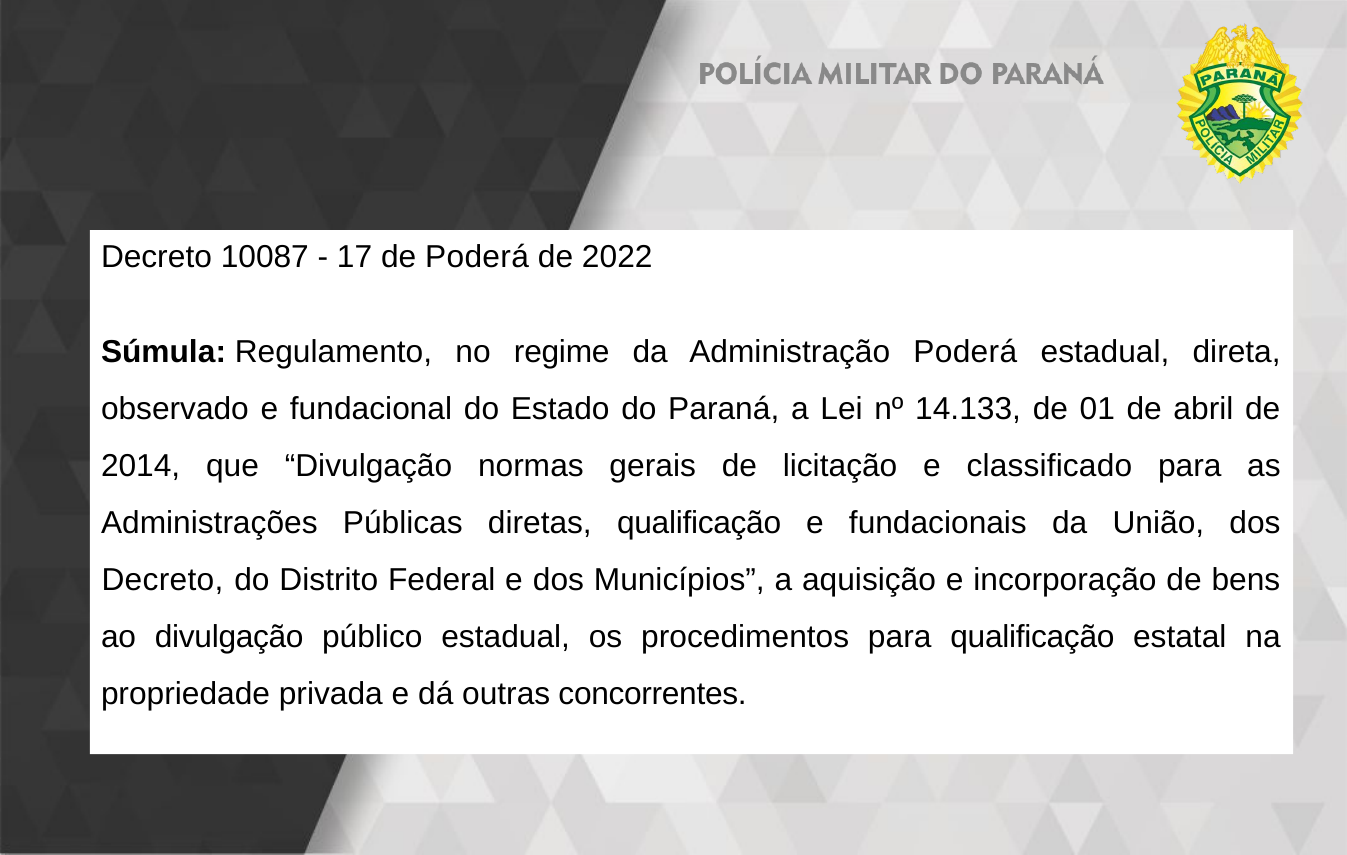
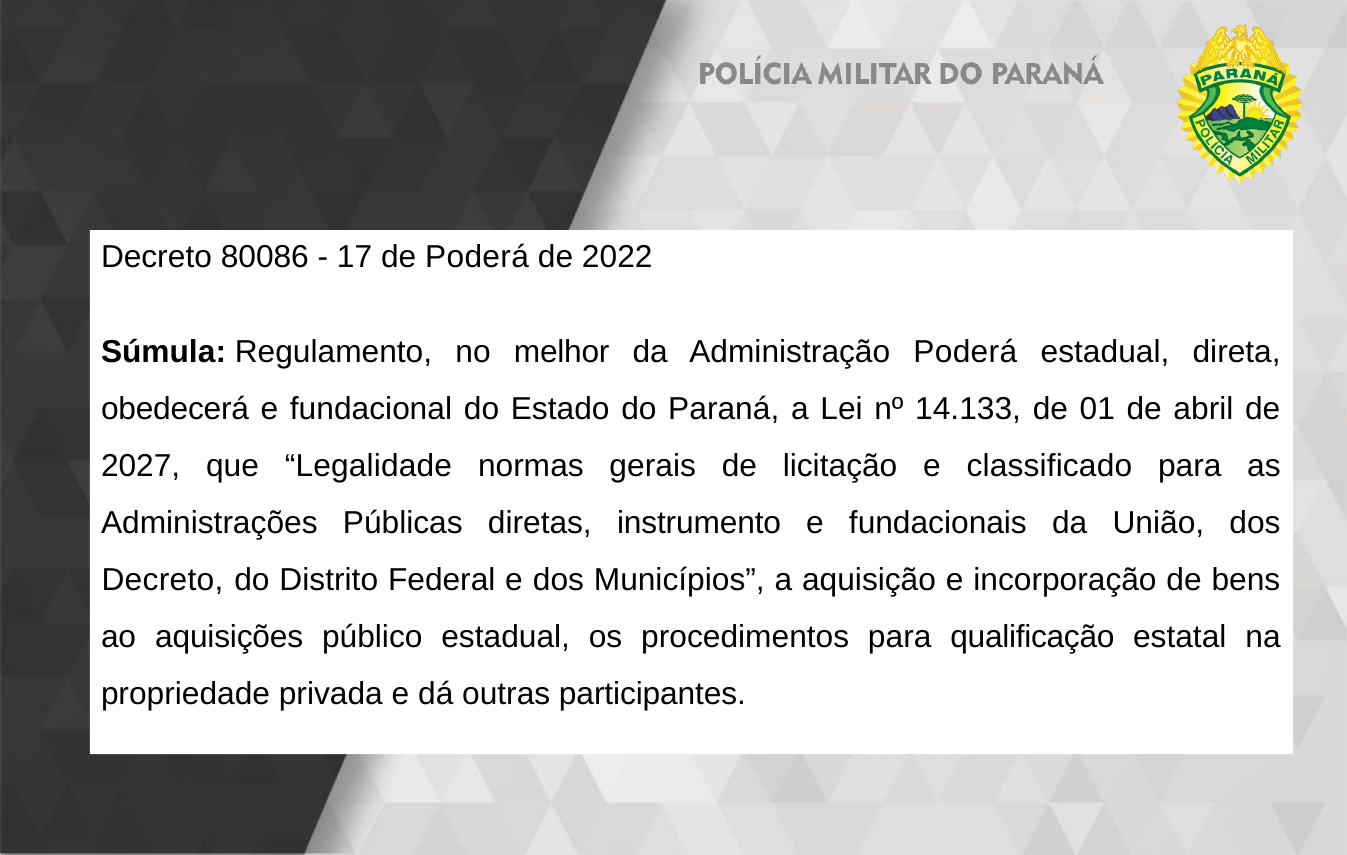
10087: 10087 -> 80086 (265, 257)
regime: regime -> melhor (562, 352)
observado: observado -> obedecerá (175, 409)
2014: 2014 -> 2027 (141, 466)
que Divulgação: Divulgação -> Legalidade (368, 466)
diretas qualificação: qualificação -> instrumento (699, 523)
ao divulgação: divulgação -> aquisições (229, 637)
concorrentes: concorrentes -> participantes (652, 694)
